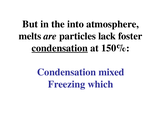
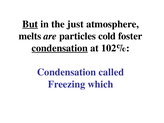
But underline: none -> present (30, 24)
into: into -> just (75, 24)
lack: lack -> cold (107, 36)
150%: 150% -> 102% (115, 48)
mixed: mixed -> called (111, 72)
